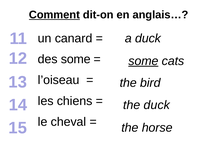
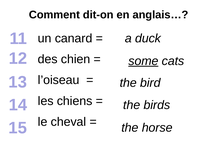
Comment underline: present -> none (54, 15)
des some: some -> chien (76, 59)
the duck: duck -> birds (157, 105)
